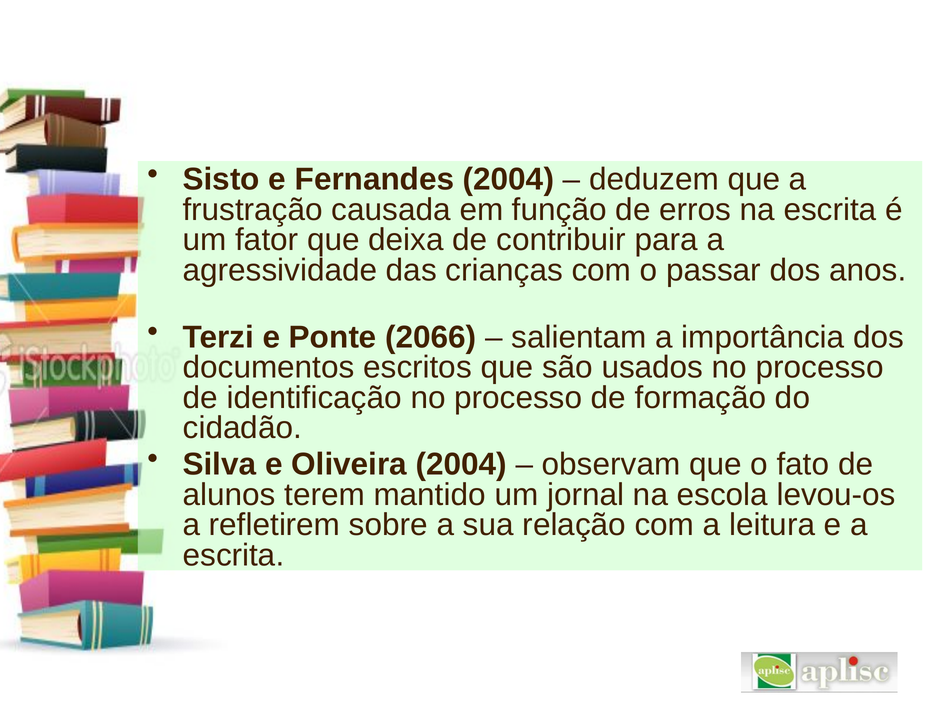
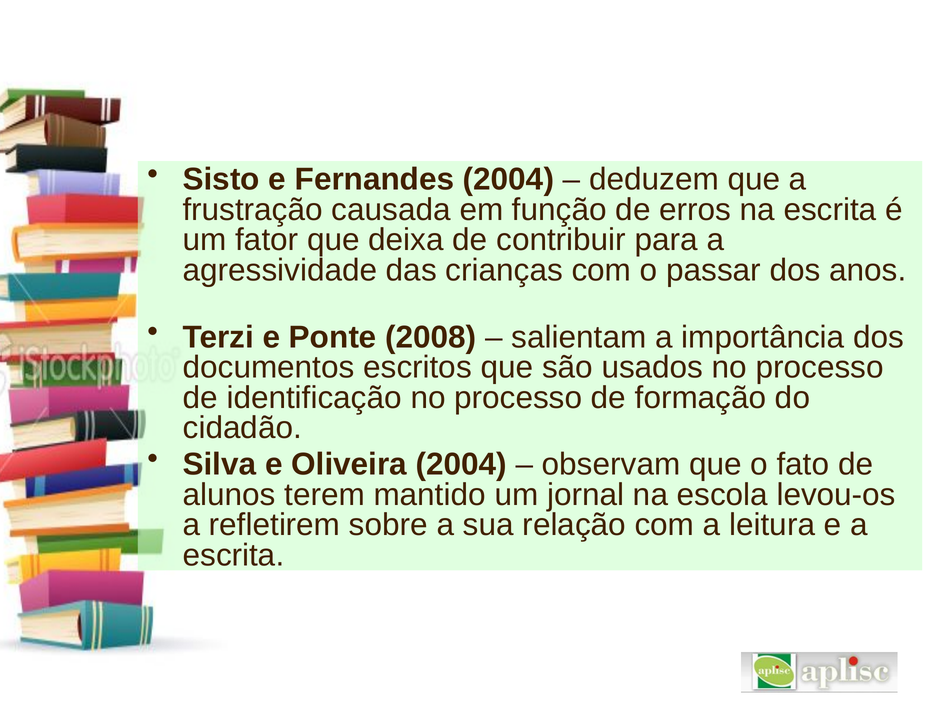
2066: 2066 -> 2008 (431, 337)
